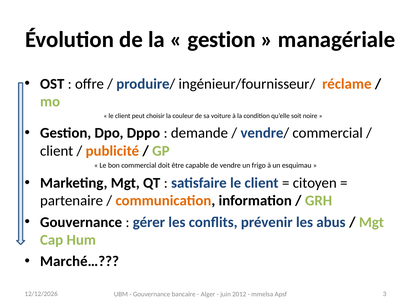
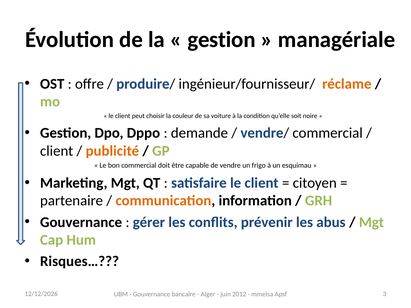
Marché…: Marché… -> Risques… (80, 262)
